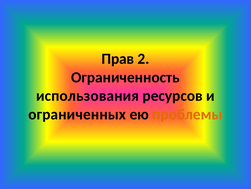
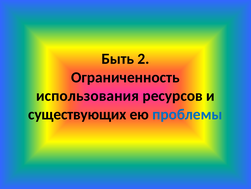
Прав: Прав -> Быть (118, 59)
ограниченных: ограниченных -> существующих (77, 114)
проблемы colour: orange -> blue (187, 114)
